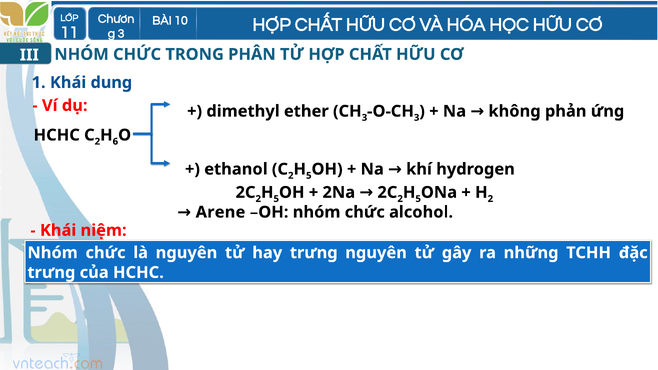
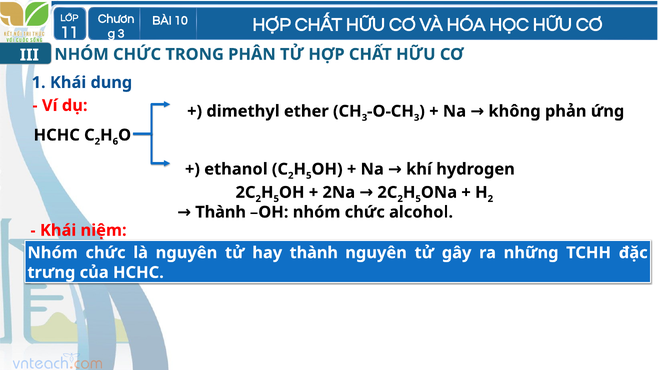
Arene: Arene -> Thành (221, 212)
hay trưng: trưng -> thành (314, 253)
